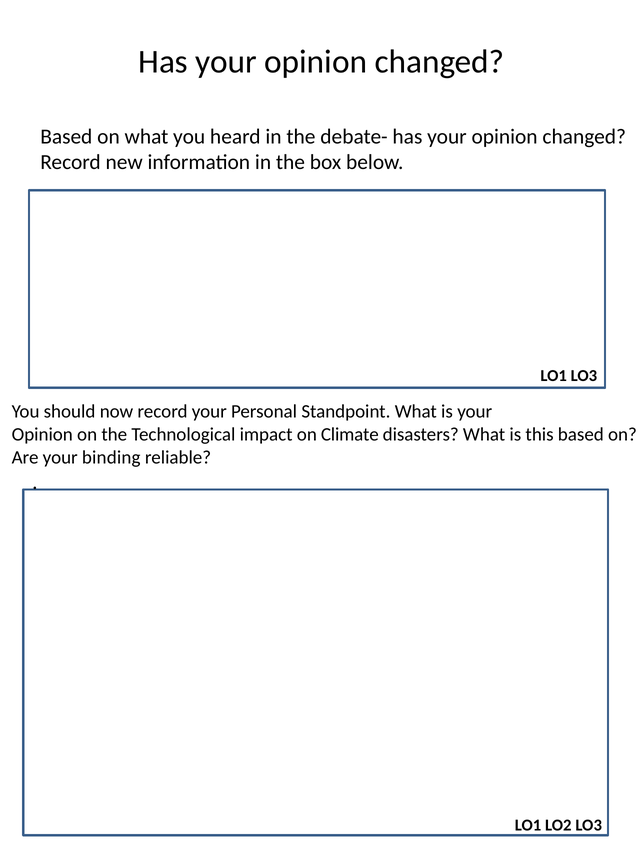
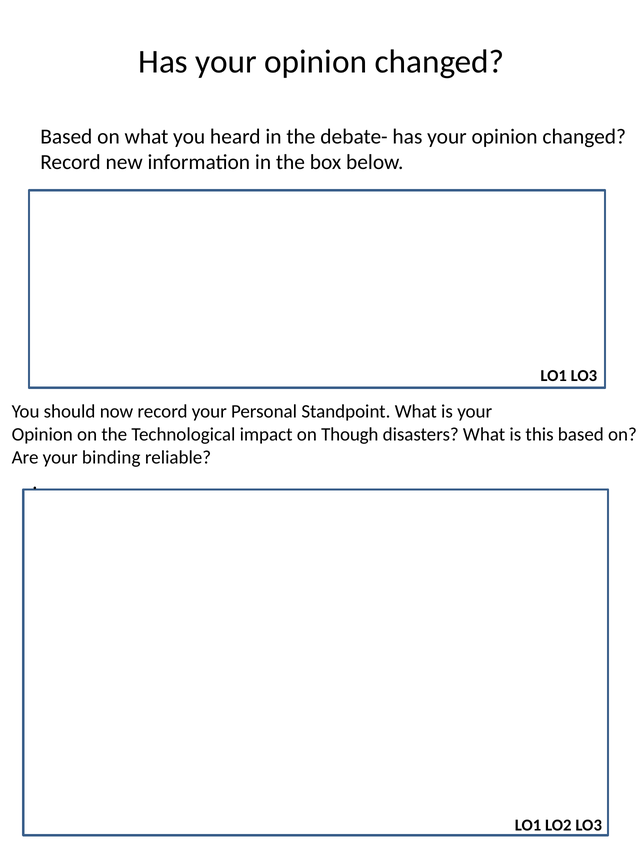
Climate: Climate -> Though (350, 435)
